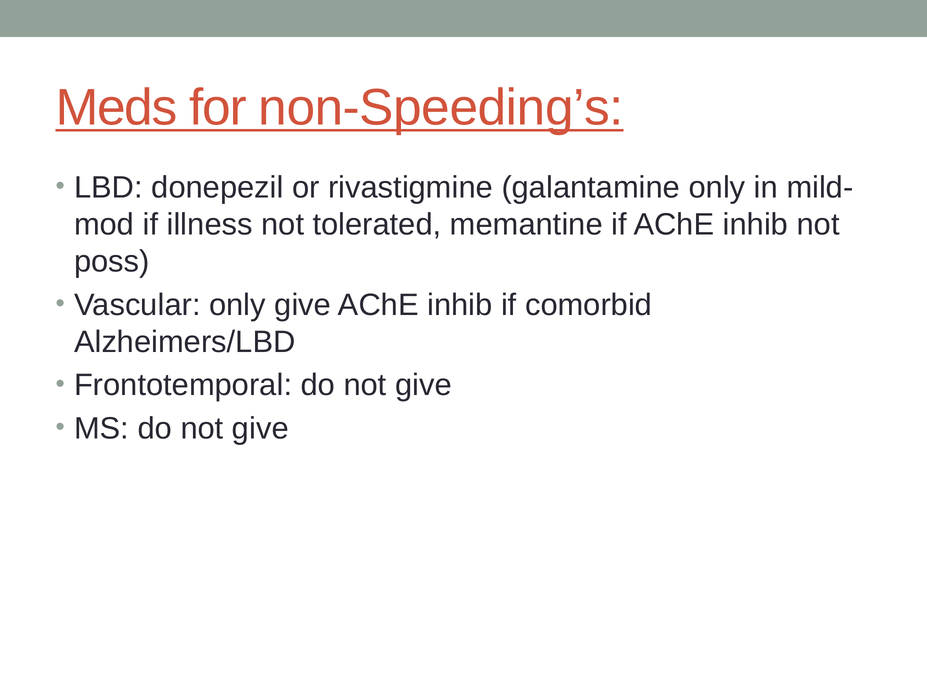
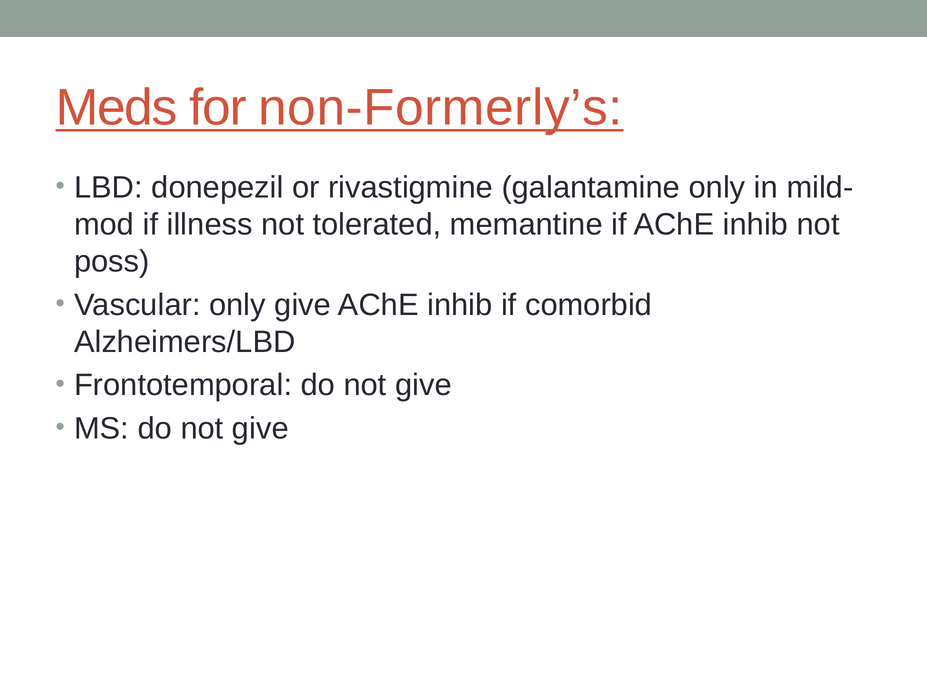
non-Speeding’s: non-Speeding’s -> non-Formerly’s (441, 108)
